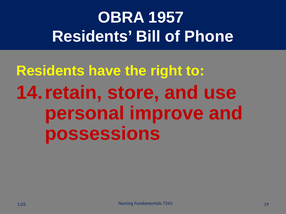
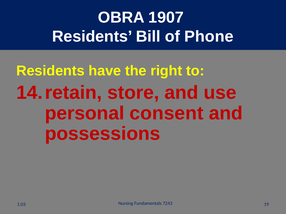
1957: 1957 -> 1907 (166, 18)
improve: improve -> consent (167, 113)
